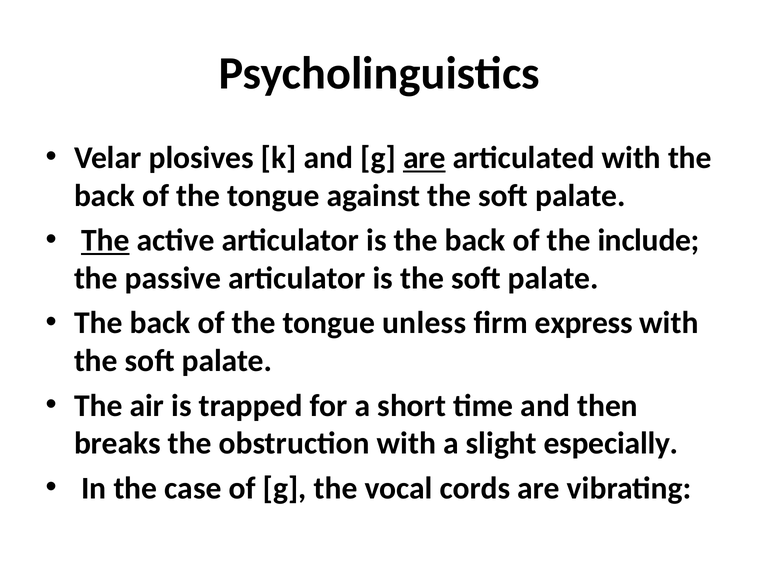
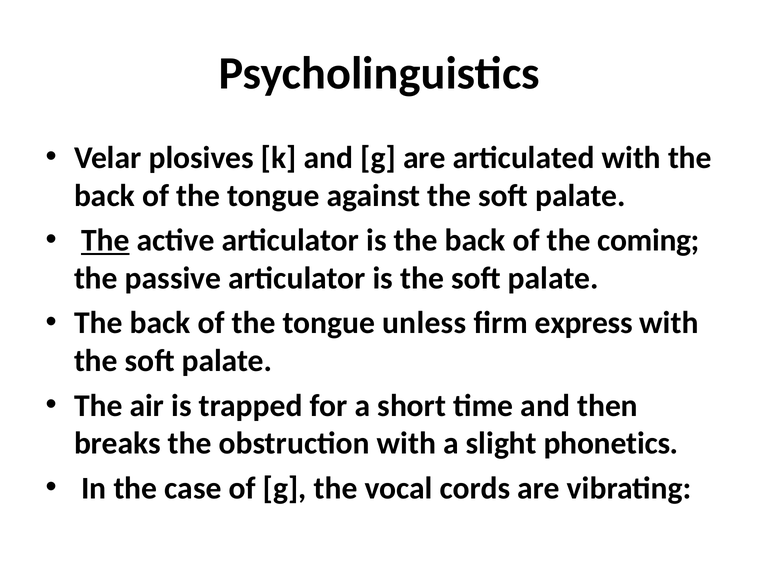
are underline: present -> none (424, 158)
include: include -> coming (648, 240)
especially: especially -> phonetics (611, 444)
